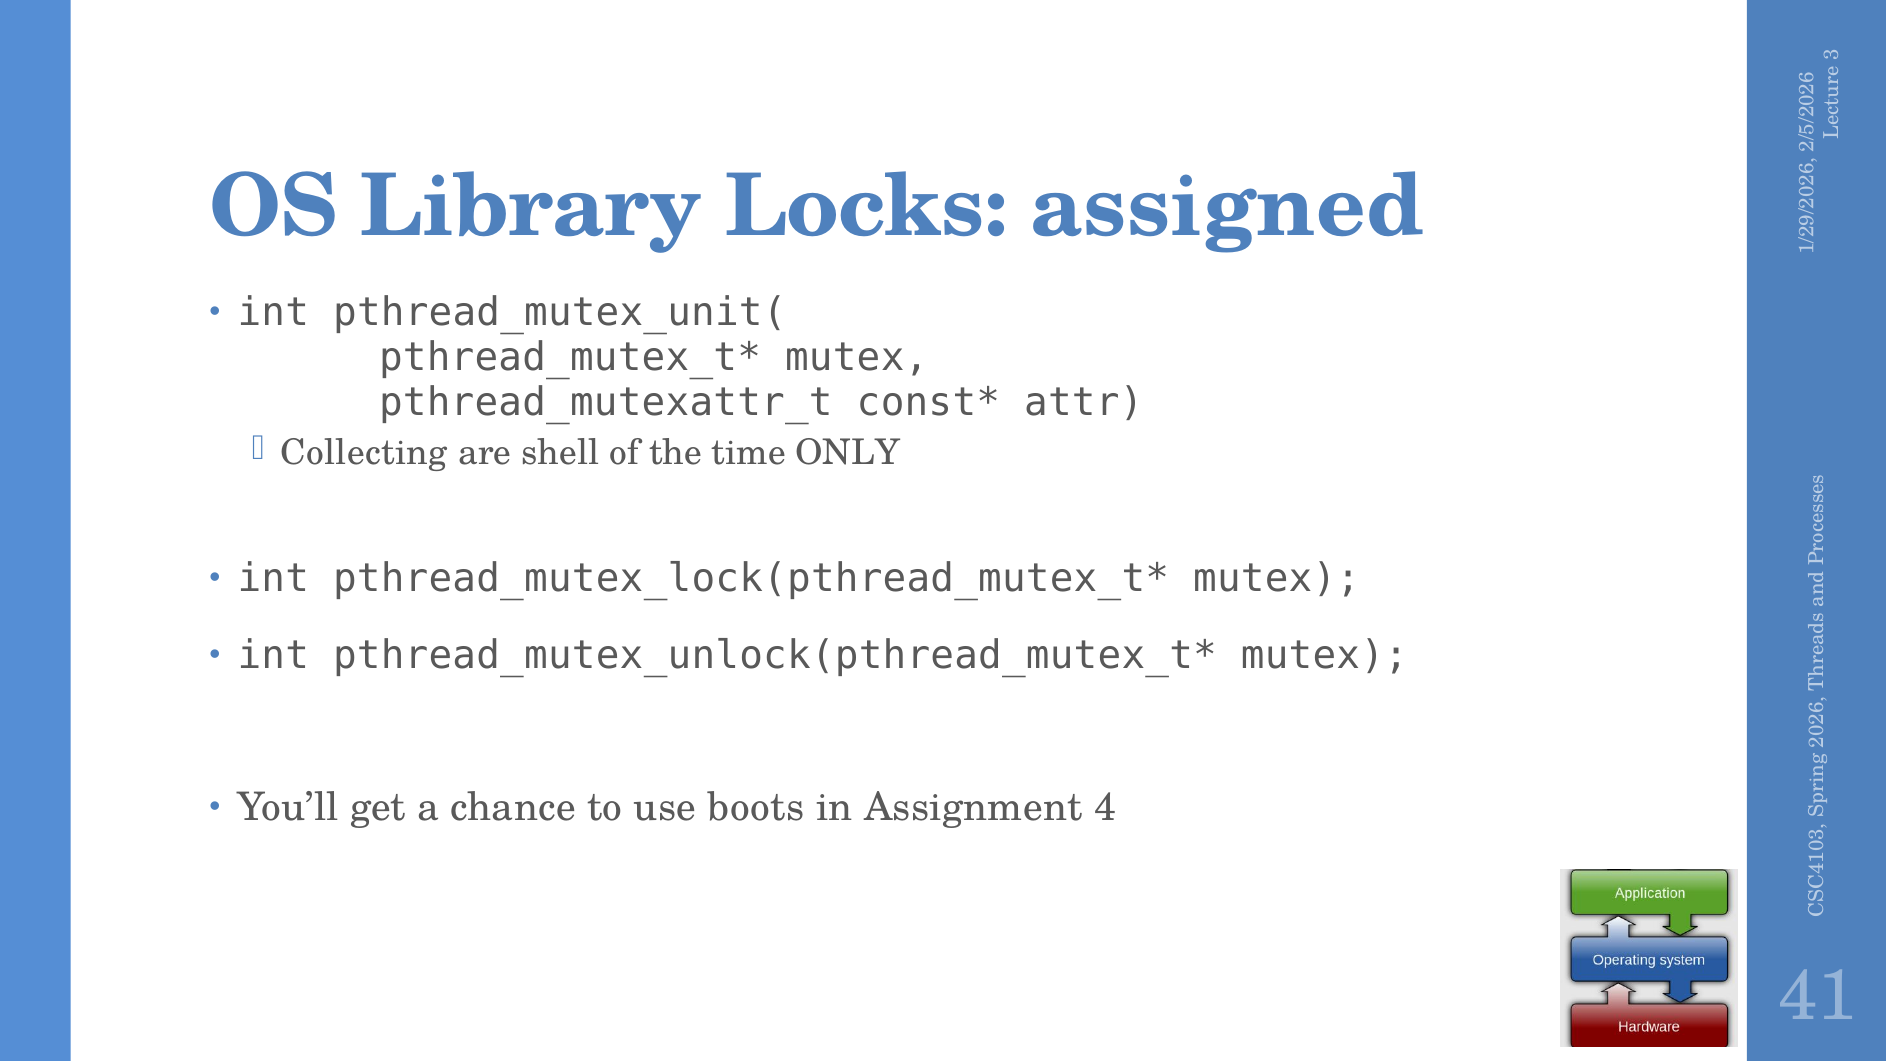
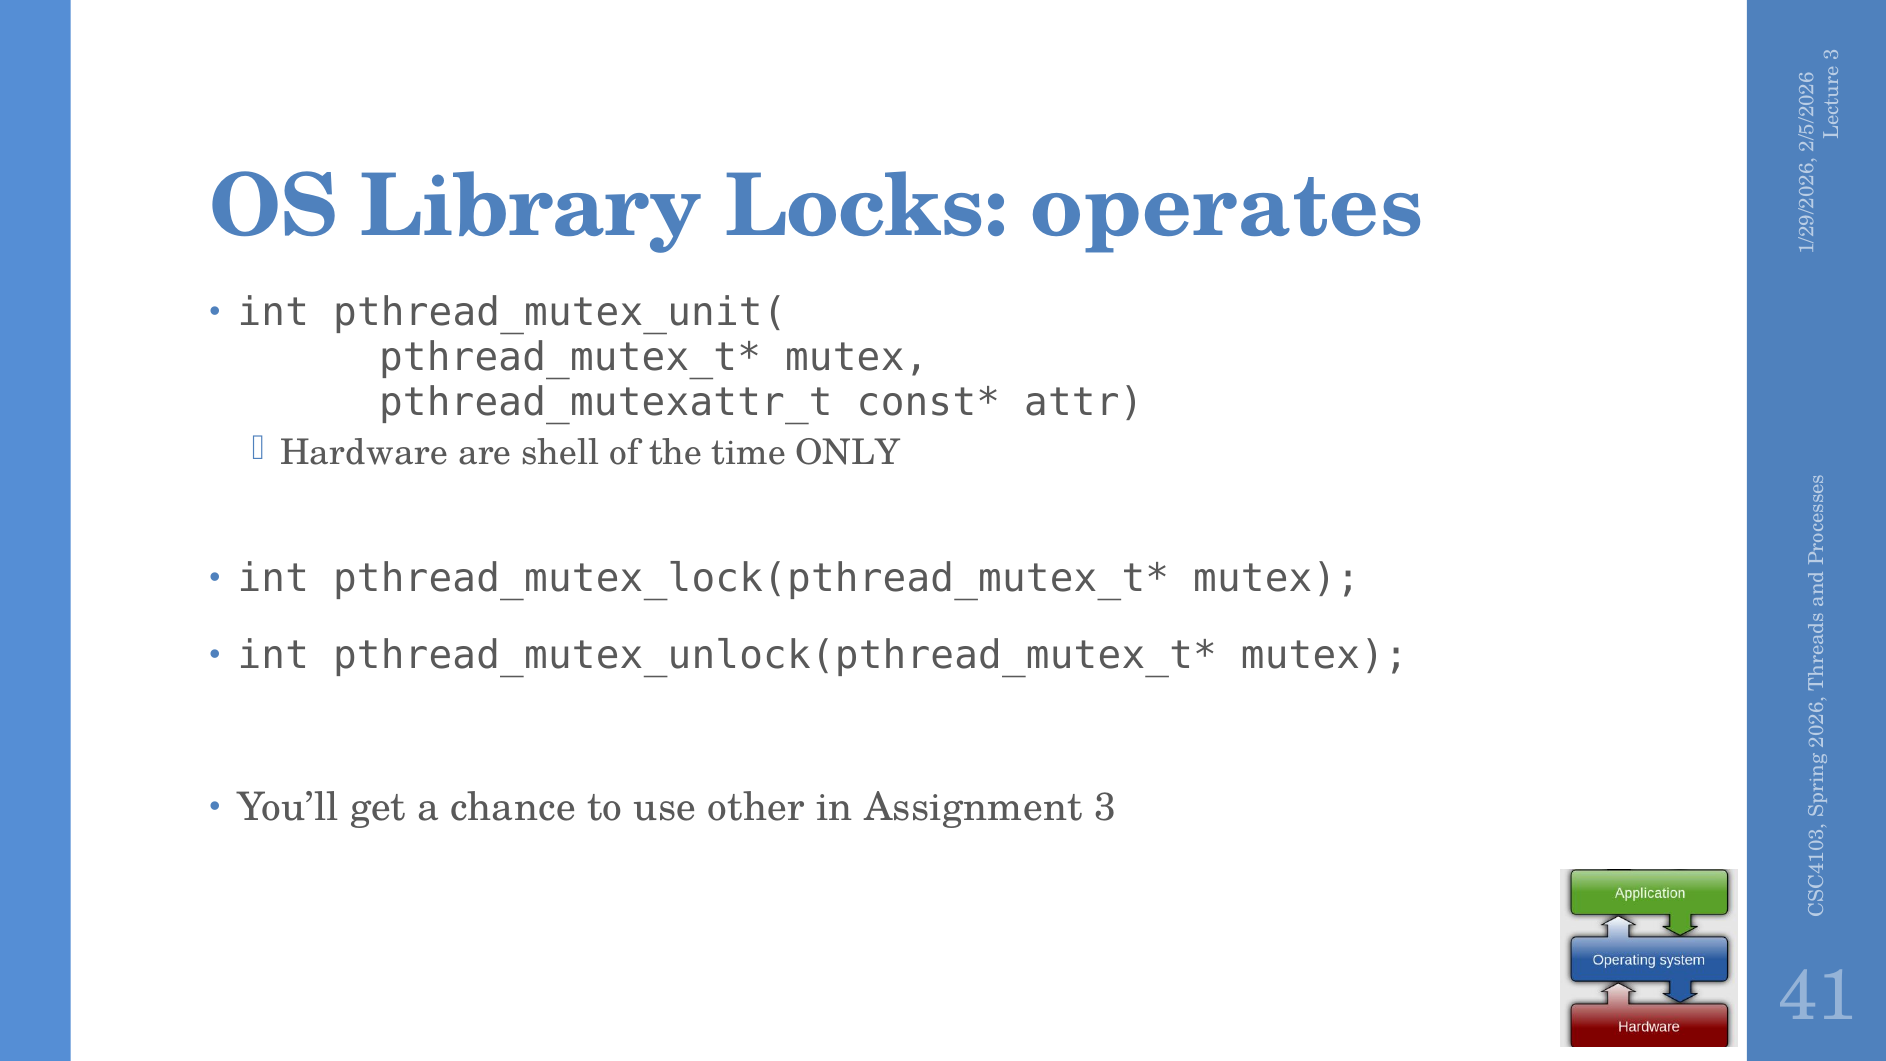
assigned: assigned -> operates (1227, 207)
Collecting: Collecting -> Hardware (364, 453)
boots: boots -> other (756, 808)
Assignment 4: 4 -> 3 (1105, 808)
